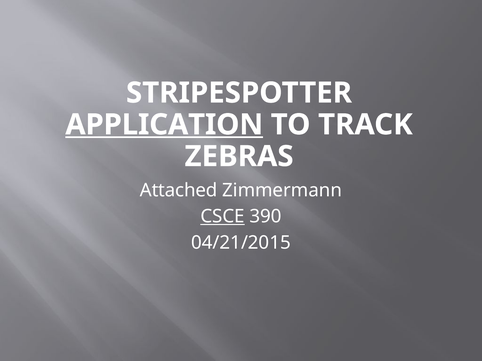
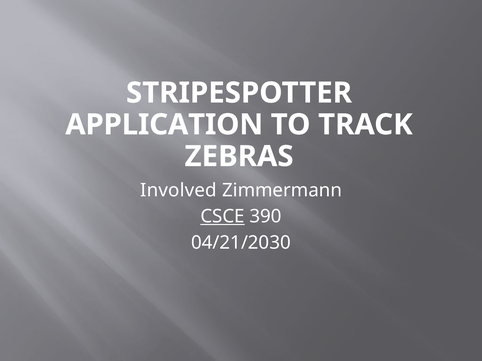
APPLICATION underline: present -> none (164, 125)
Attached: Attached -> Involved (178, 191)
04/21/2015: 04/21/2015 -> 04/21/2030 (241, 243)
